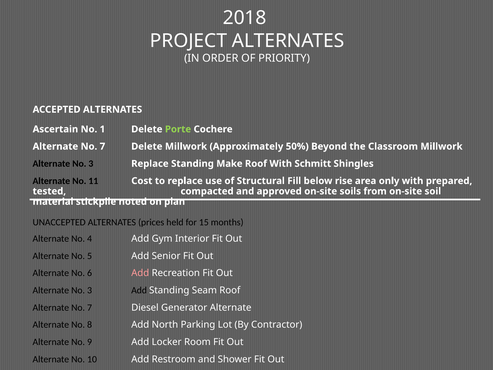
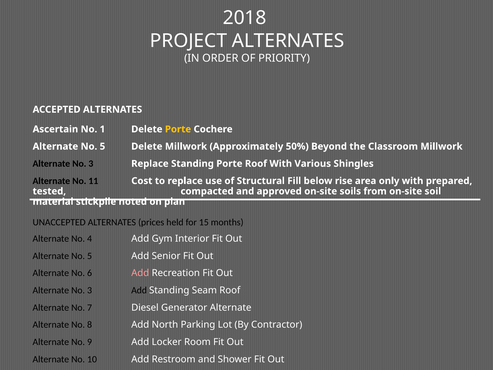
Porte colour: light green -> yellow (178, 129)
7: 7 -> 5 (102, 146)
Standing Make: Make -> Porte (229, 164)
Schmitt: Schmitt -> Various (313, 164)
